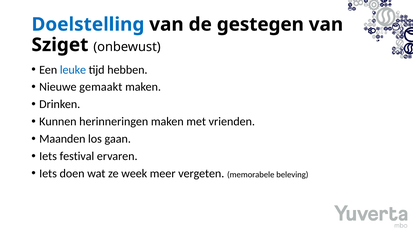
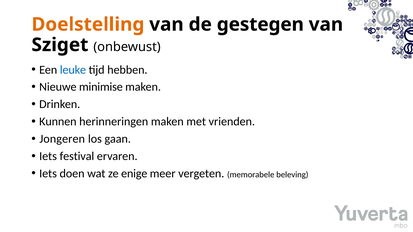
Doelstelling colour: blue -> orange (88, 24)
gemaakt: gemaakt -> minimise (101, 87)
Maanden: Maanden -> Jongeren (62, 139)
week: week -> enige (134, 174)
